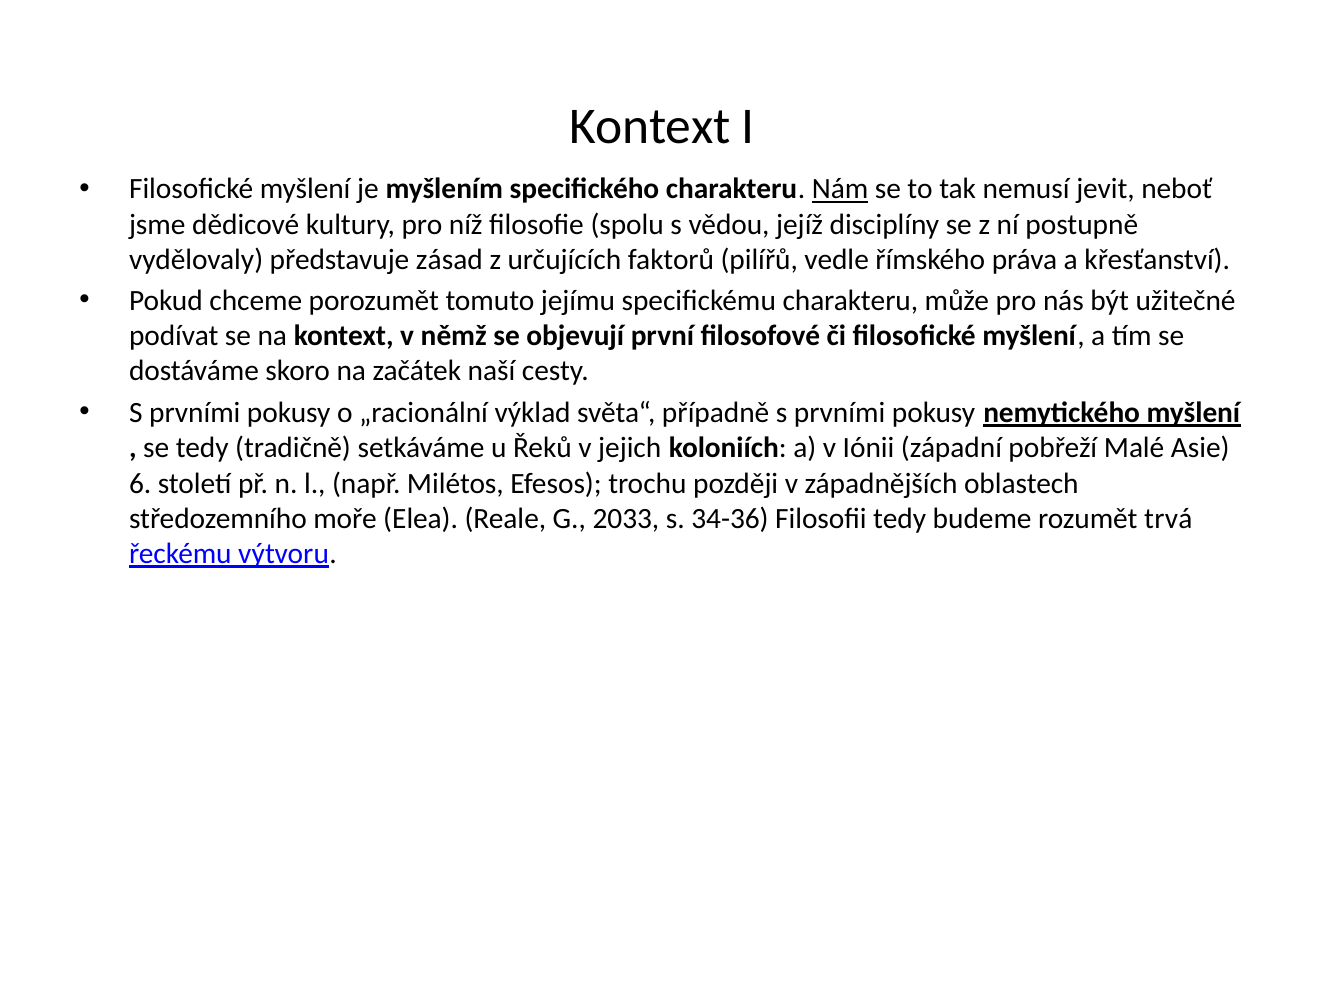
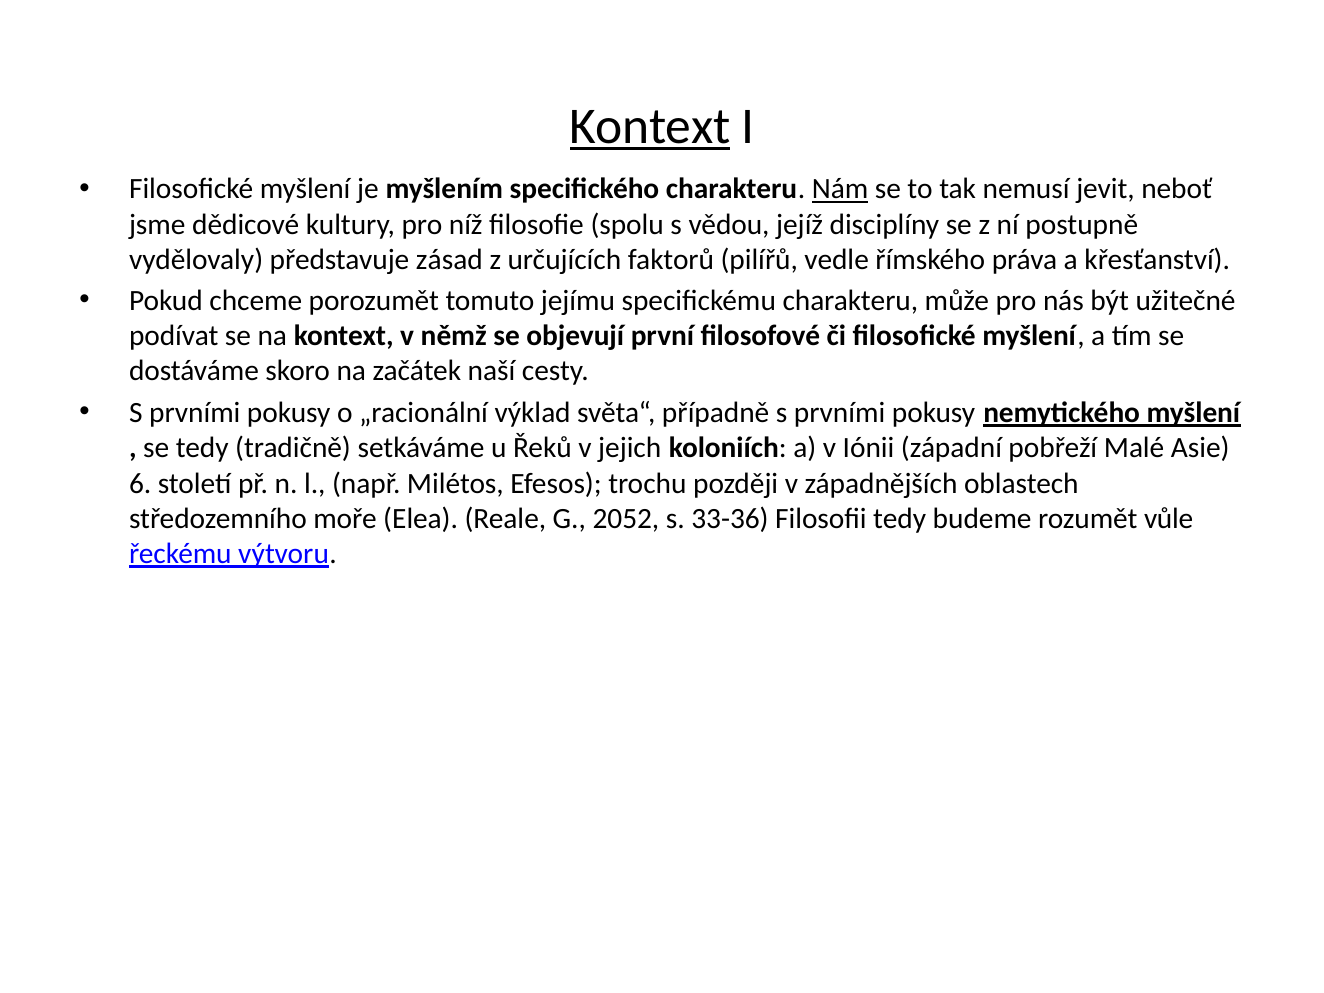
Kontext underline: none -> present (650, 126)
2033: 2033 -> 2052 (626, 519)
34-36: 34-36 -> 33-36 (730, 519)
trvá: trvá -> vůle (1169, 519)
